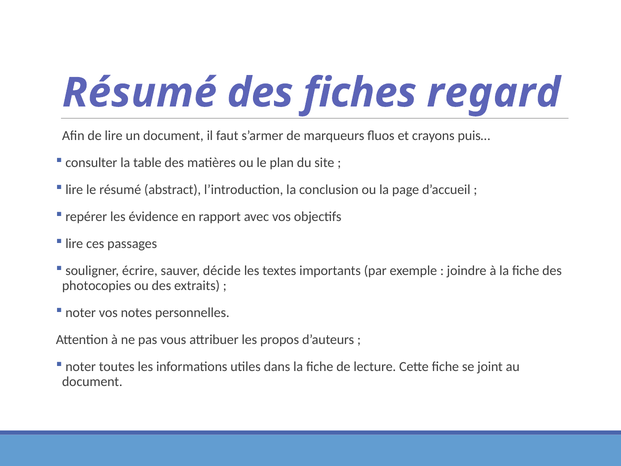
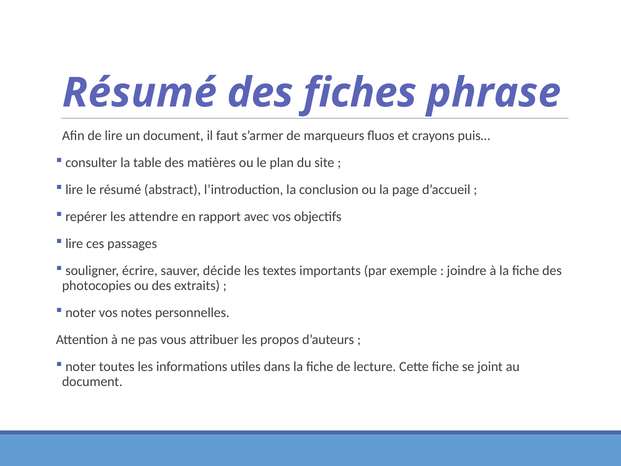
regard: regard -> phrase (494, 93)
évidence: évidence -> attendre (153, 217)
